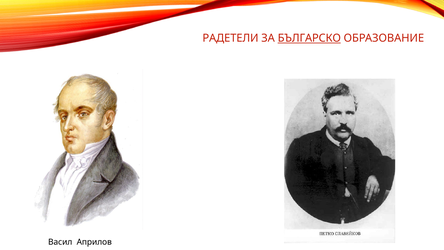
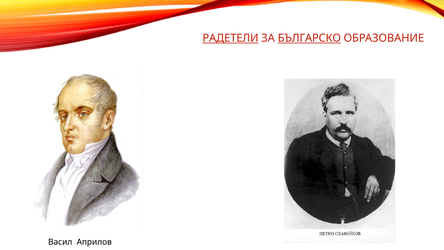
РАДЕТЕЛИ underline: none -> present (231, 38)
